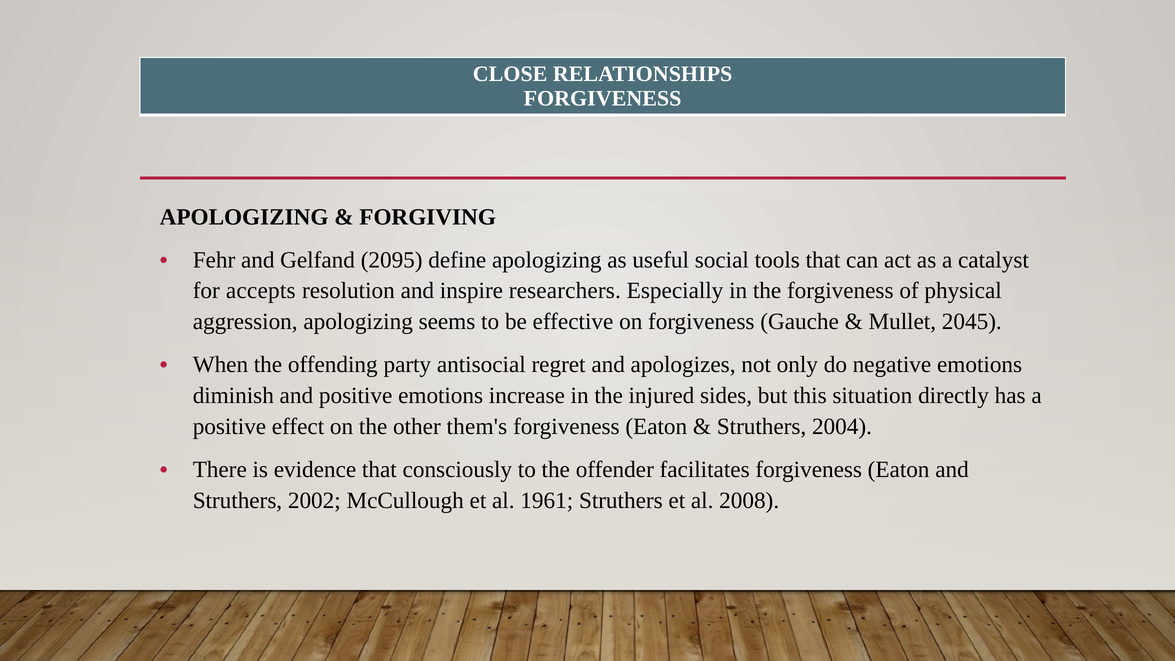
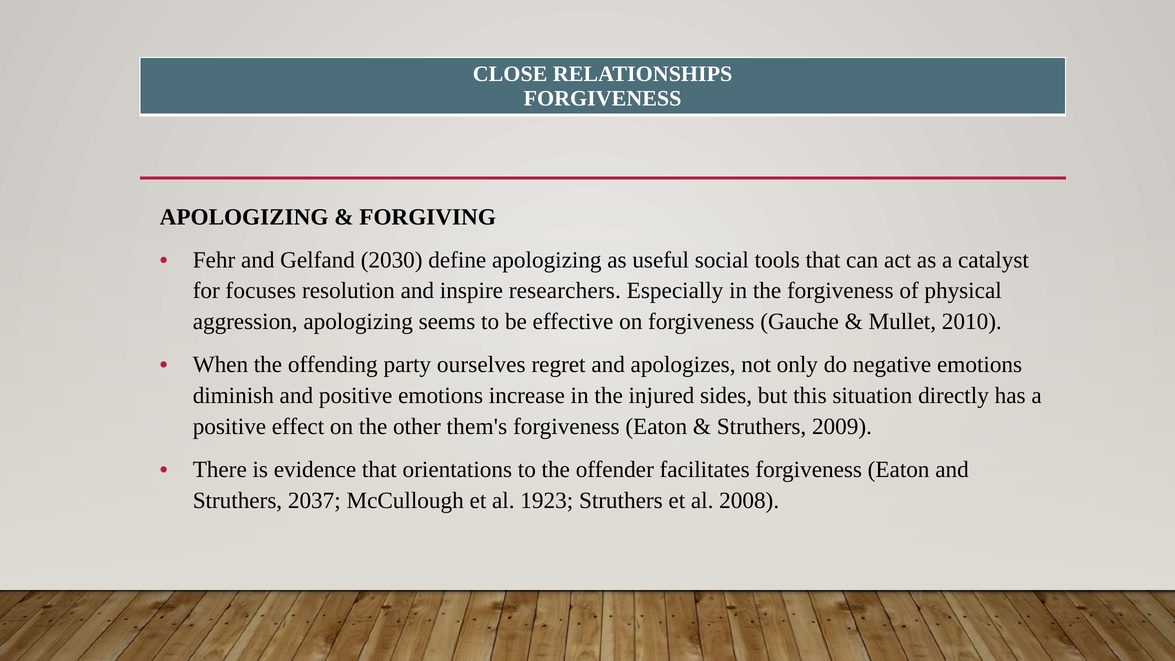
2095: 2095 -> 2030 (392, 260)
accepts: accepts -> focuses (261, 291)
2045: 2045 -> 2010 (972, 322)
antisocial: antisocial -> ourselves (481, 365)
2004: 2004 -> 2009 (842, 426)
consciously: consciously -> orientations (457, 469)
2002: 2002 -> 2037 (314, 500)
1961: 1961 -> 1923 (547, 500)
